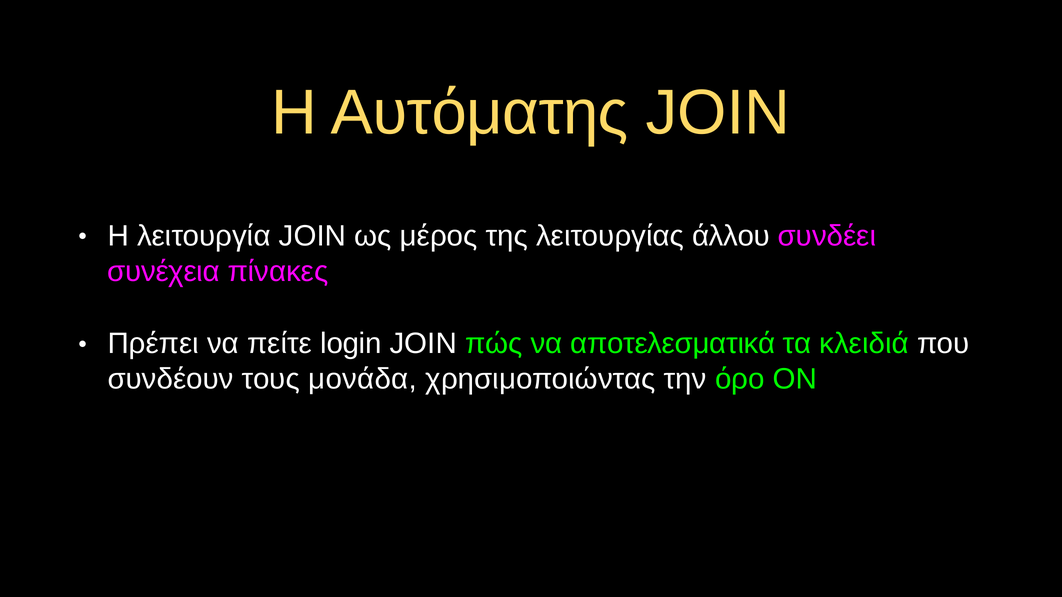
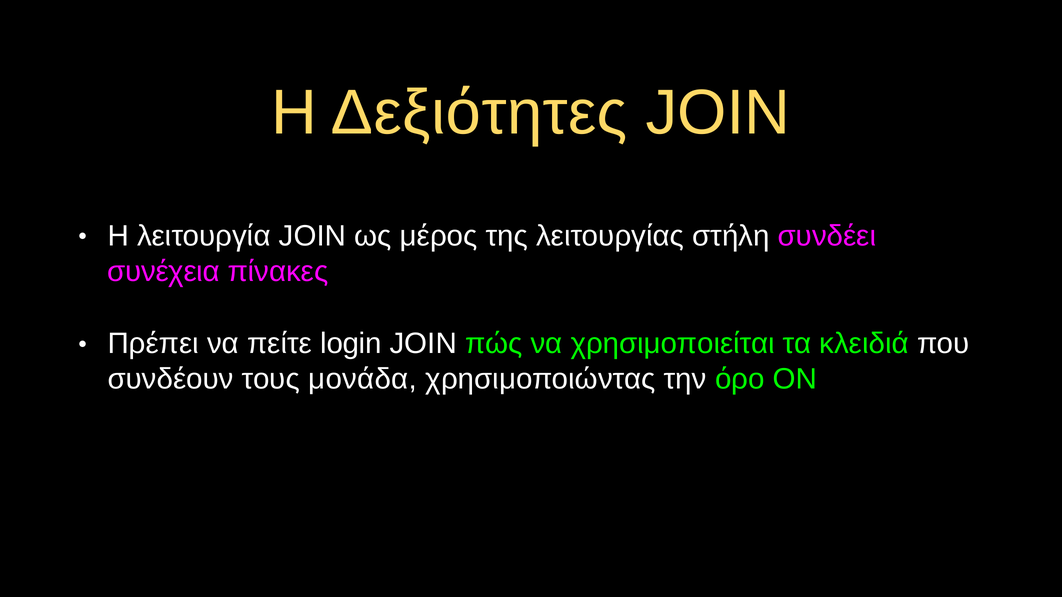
Αυτόματης: Αυτόματης -> Δεξιότητες (479, 113)
άλλου: άλλου -> στήλη (731, 236)
αποτελεσματικά: αποτελεσματικά -> χρησιμοποιείται (673, 344)
